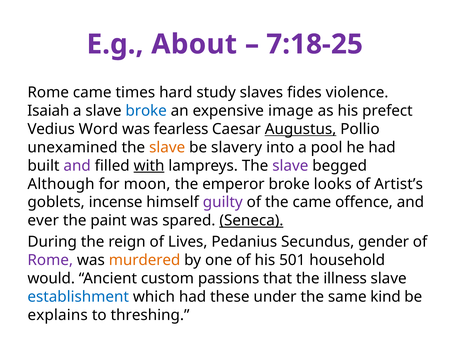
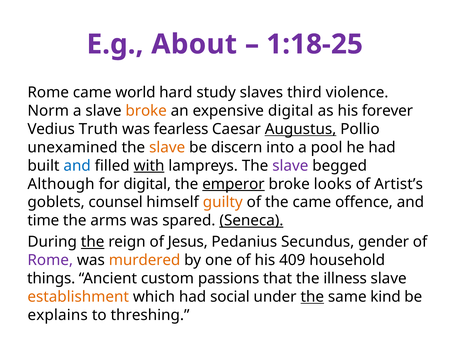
7:18-25: 7:18-25 -> 1:18-25 (315, 44)
times: times -> world (135, 92)
fides: fides -> third (304, 92)
Isaiah: Isaiah -> Norm (48, 111)
broke colour: blue -> orange (146, 111)
expensive image: image -> digital (291, 111)
prefect: prefect -> forever (387, 111)
Word: Word -> Truth (98, 129)
slavery: slavery -> discern (237, 147)
and colour: purple -> blue (77, 166)
for moon: moon -> digital (147, 184)
emperor underline: none -> present (233, 184)
incense: incense -> counsel (116, 202)
guilty colour: purple -> orange (223, 202)
ever: ever -> time (43, 220)
paint: paint -> arms (108, 220)
the underline: none -> present (93, 242)
Lives: Lives -> Jesus (188, 242)
501: 501 -> 409 (292, 260)
would: would -> things (51, 278)
establishment colour: blue -> orange (78, 297)
these: these -> social (230, 297)
the underline: none -> present (312, 297)
